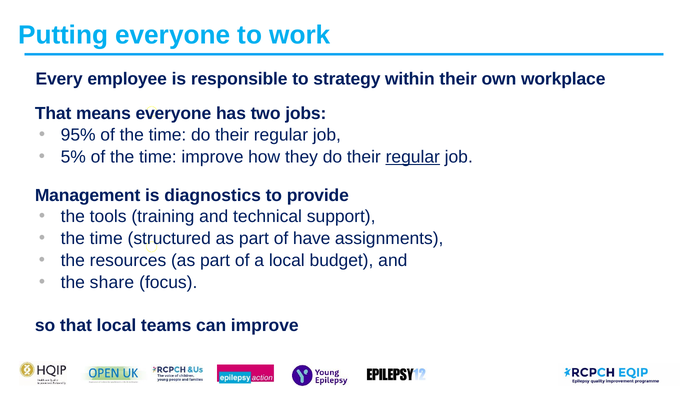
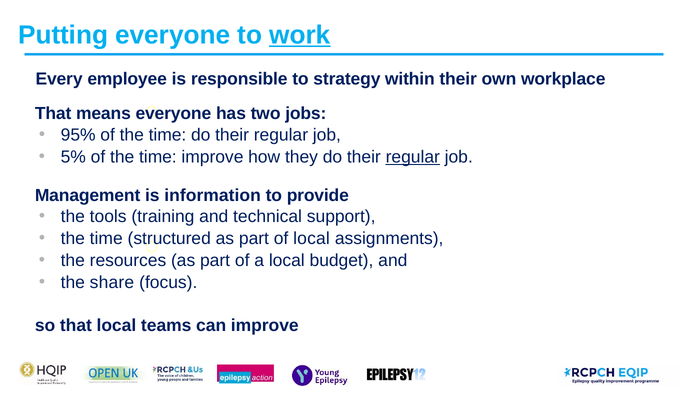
work underline: none -> present (300, 35)
diagnostics: diagnostics -> information (213, 195)
of have: have -> local (312, 238)
